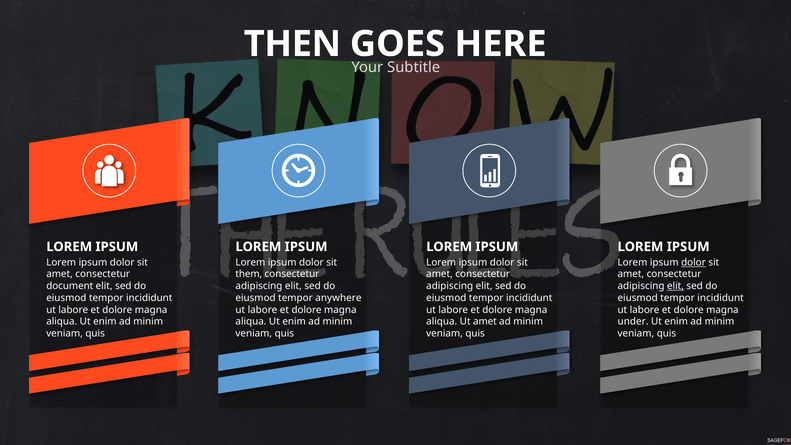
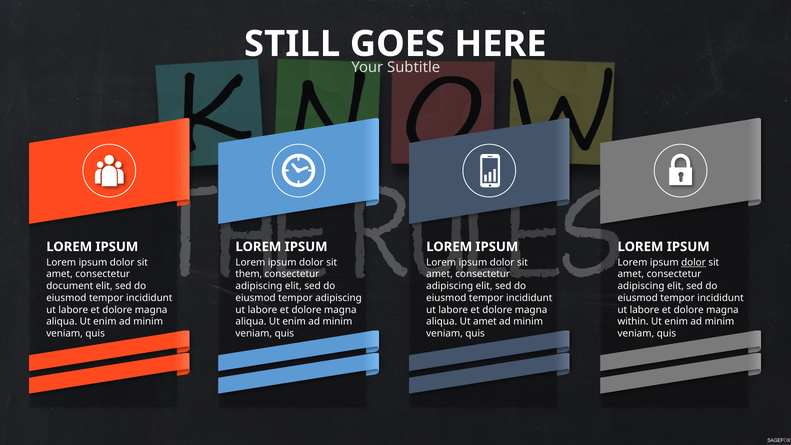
THEN: THEN -> STILL (292, 44)
elit underline: present -> none (675, 286)
tempor anywhere: anywhere -> adipiscing (338, 298)
under: under -> within (633, 322)
